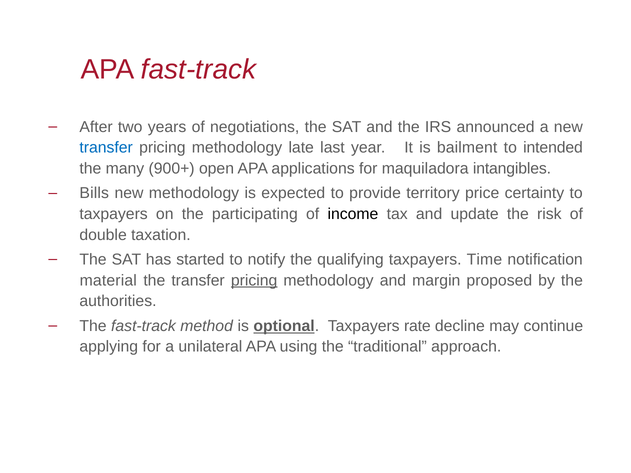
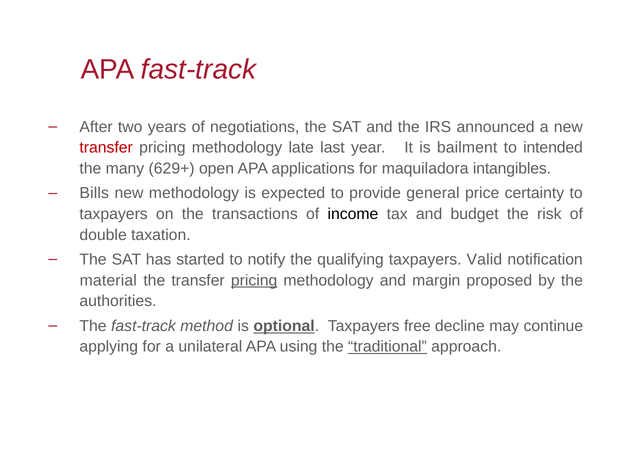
transfer colour: blue -> red (106, 148)
900+: 900+ -> 629+ (172, 169)
territory: territory -> general (433, 193)
participating: participating -> transactions (255, 214)
update: update -> budget (475, 214)
Time: Time -> Valid (484, 260)
rate: rate -> free (417, 326)
traditional underline: none -> present (387, 347)
